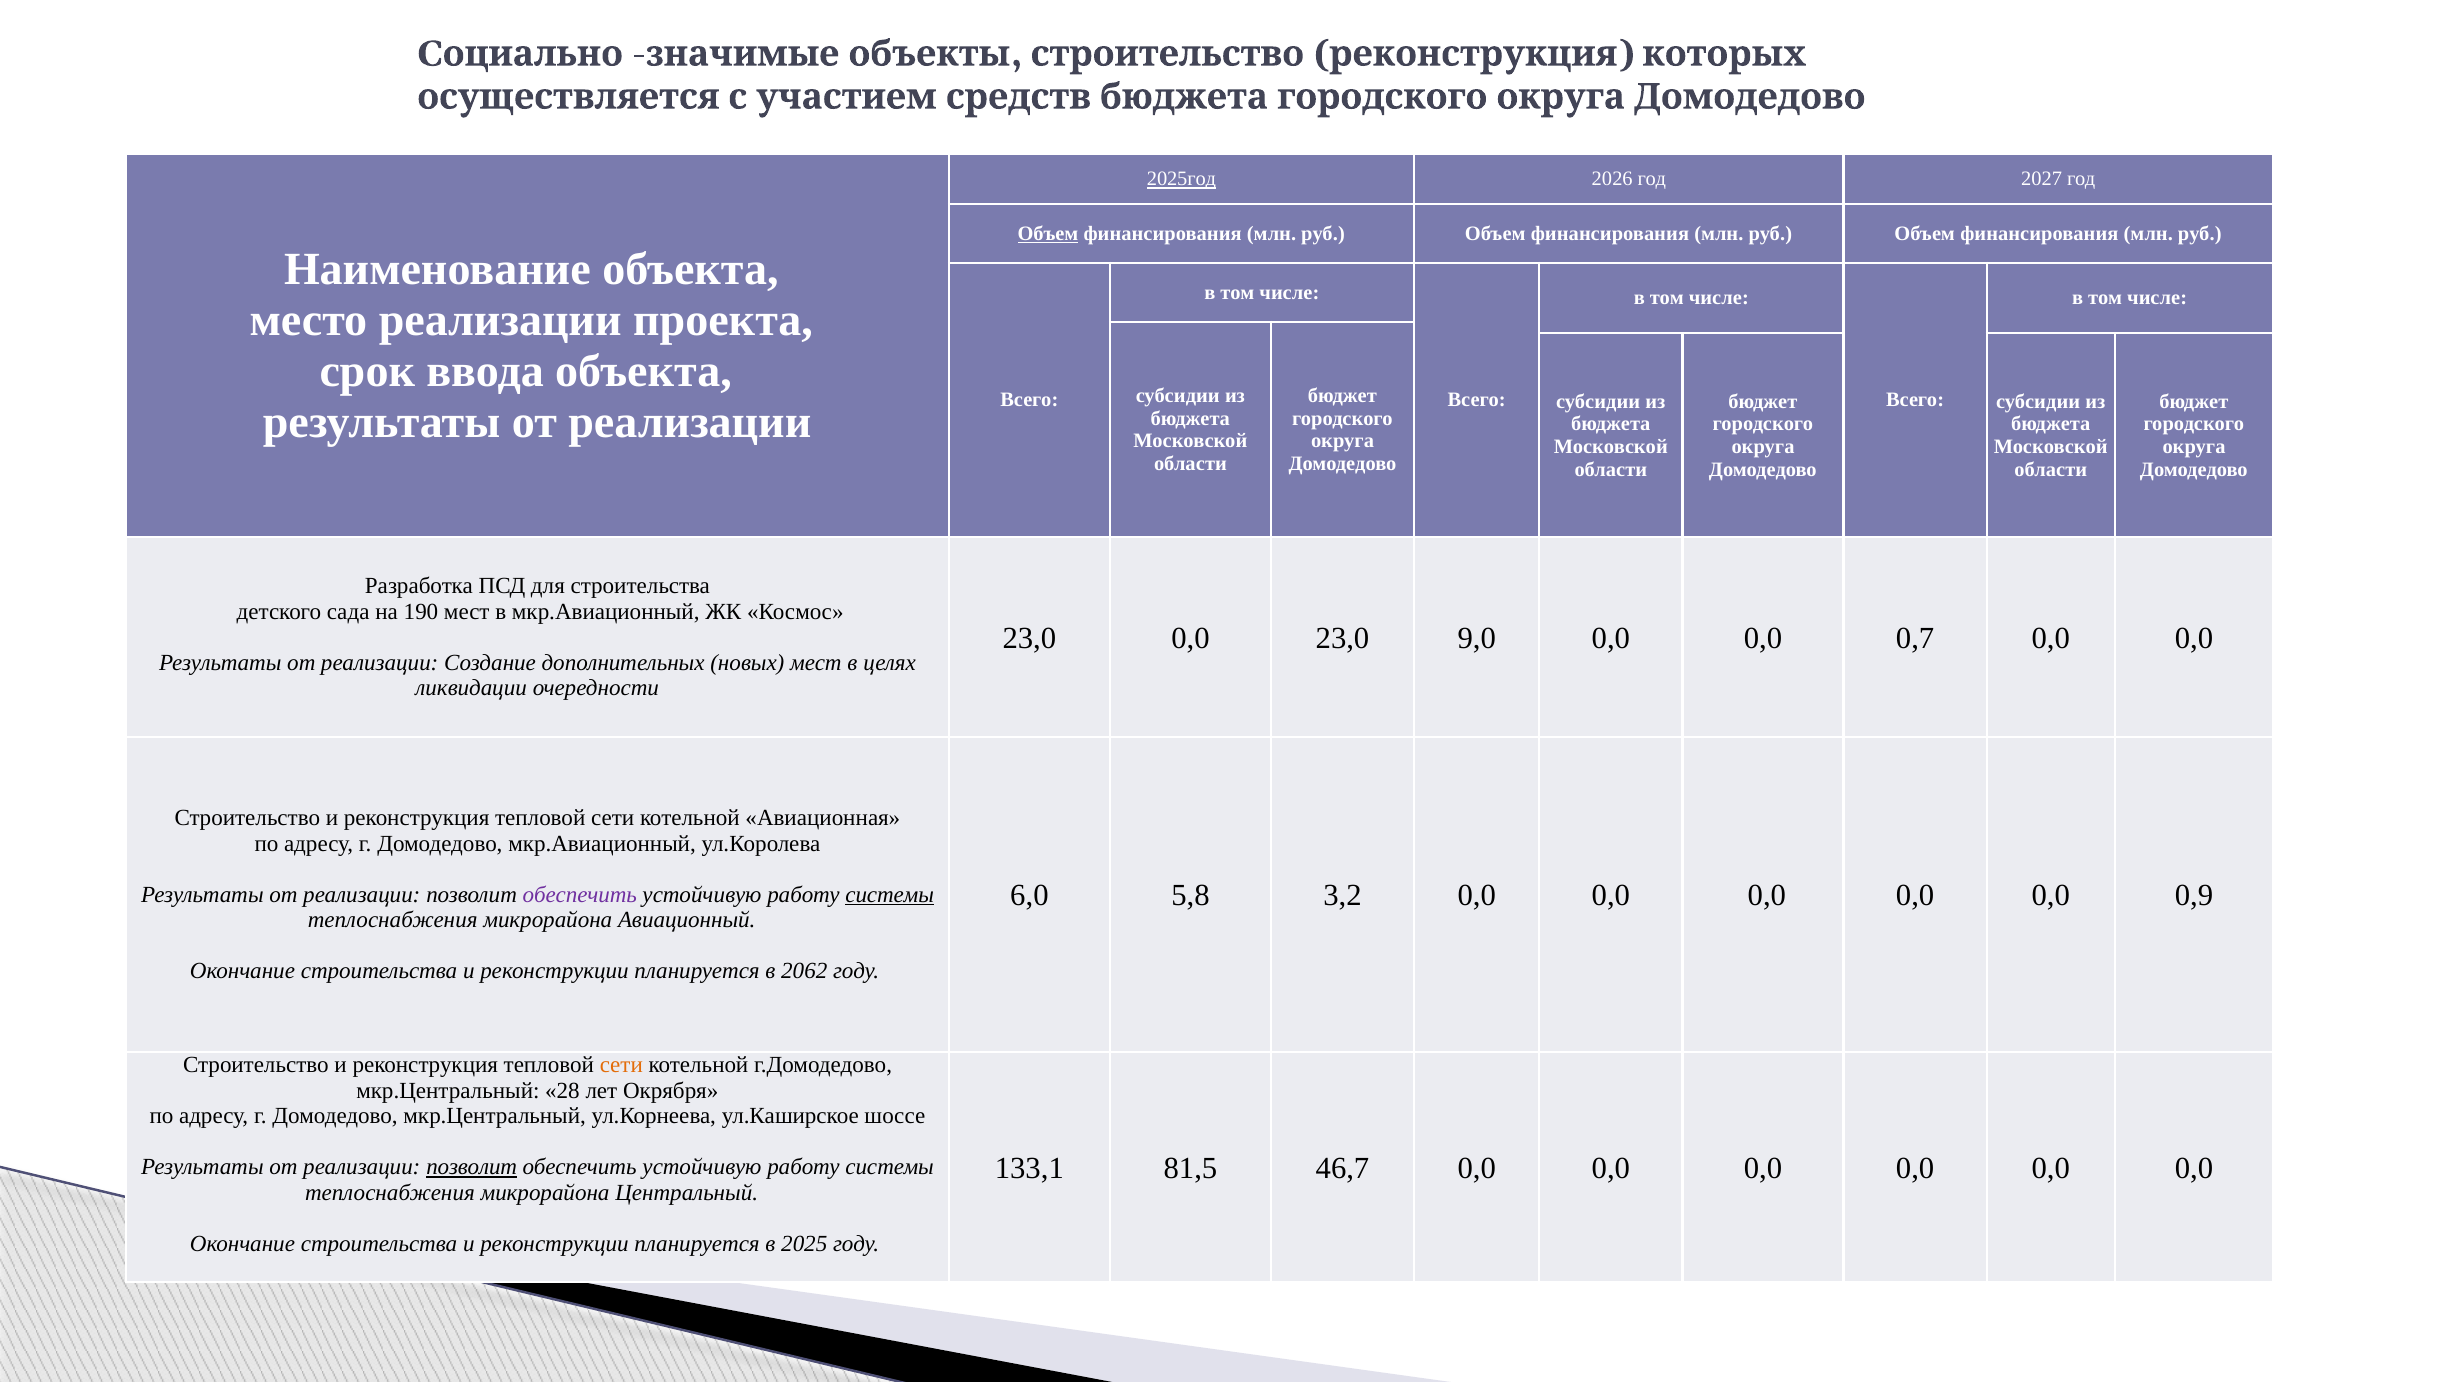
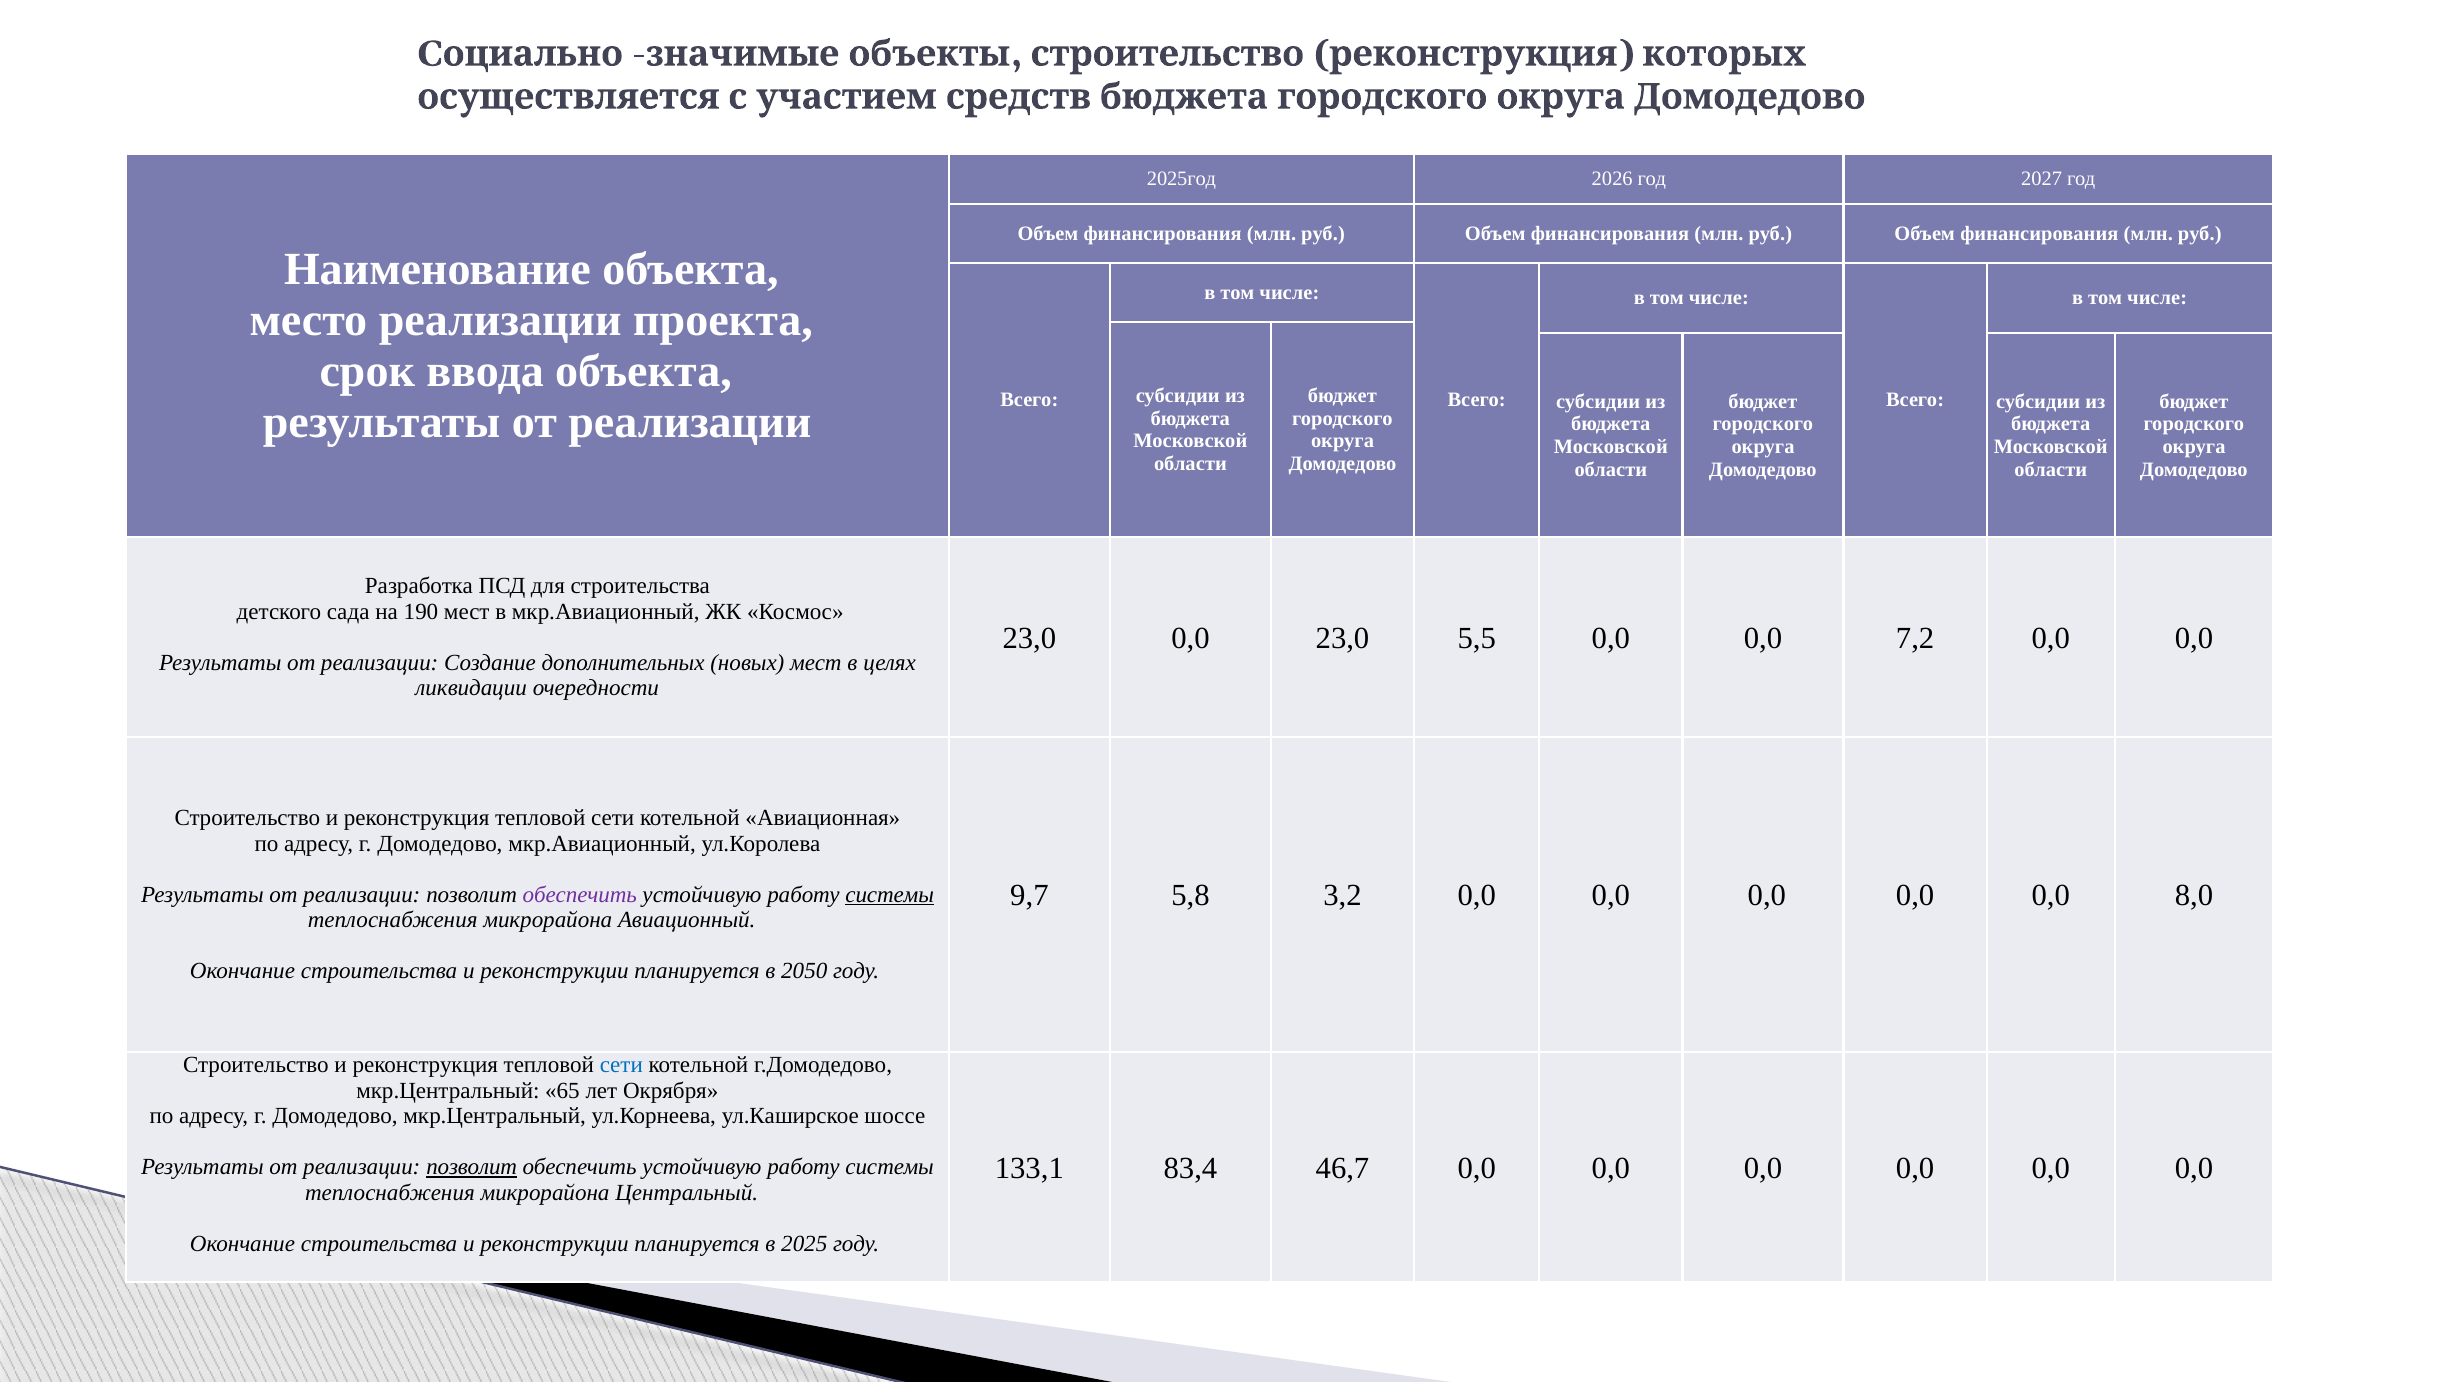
2025год underline: present -> none (1181, 179)
Объем underline: present -> none (1048, 233)
9,0: 9,0 -> 5,5 (1477, 638)
0,7: 0,7 -> 7,2 (1915, 638)
6,0: 6,0 -> 9,7 (1029, 896)
0,9: 0,9 -> 8,0 (2194, 896)
2062: 2062 -> 2050 (804, 971)
сети colour: orange -> blue (621, 1065)
28: 28 -> 65 (562, 1091)
81,5: 81,5 -> 83,4 (1190, 1168)
